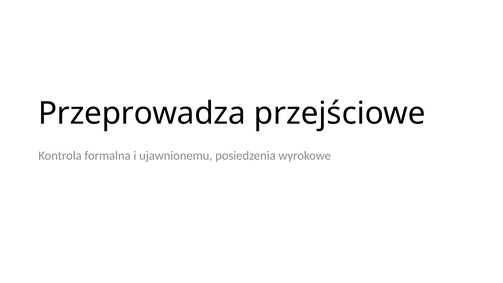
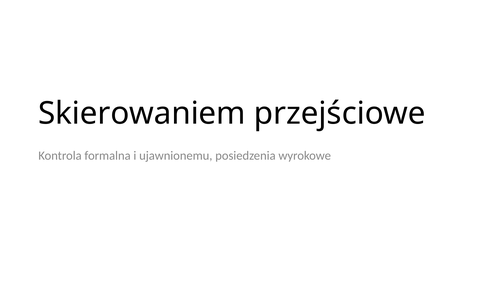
Przeprowadza: Przeprowadza -> Skierowaniem (142, 113)
